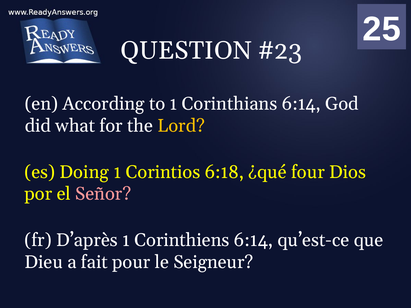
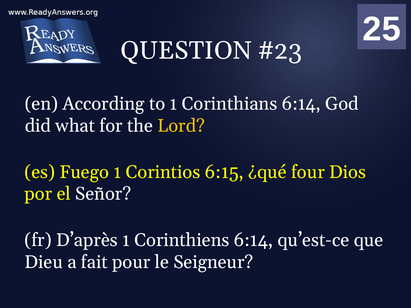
Doing: Doing -> Fuego (84, 172)
6:18: 6:18 -> 6:15 (224, 172)
Señor colour: pink -> white (103, 194)
